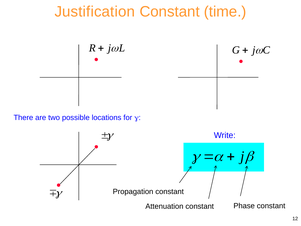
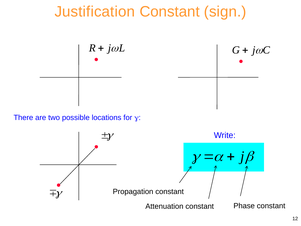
time: time -> sign (225, 12)
